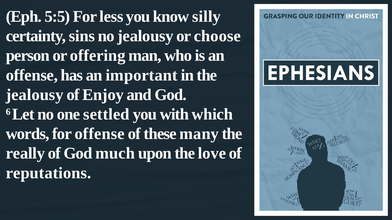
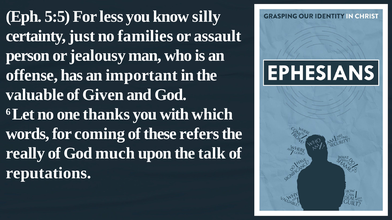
sins: sins -> just (82, 36)
no jealousy: jealousy -> families (145, 36)
choose: choose -> assault (217, 36)
offering: offering -> jealousy (98, 56)
jealousy: jealousy -> valuable (35, 95)
Enjoy: Enjoy -> Given (103, 95)
settled: settled -> thanks (106, 115)
for offense: offense -> coming (100, 134)
many: many -> refers (199, 134)
love: love -> talk (212, 154)
